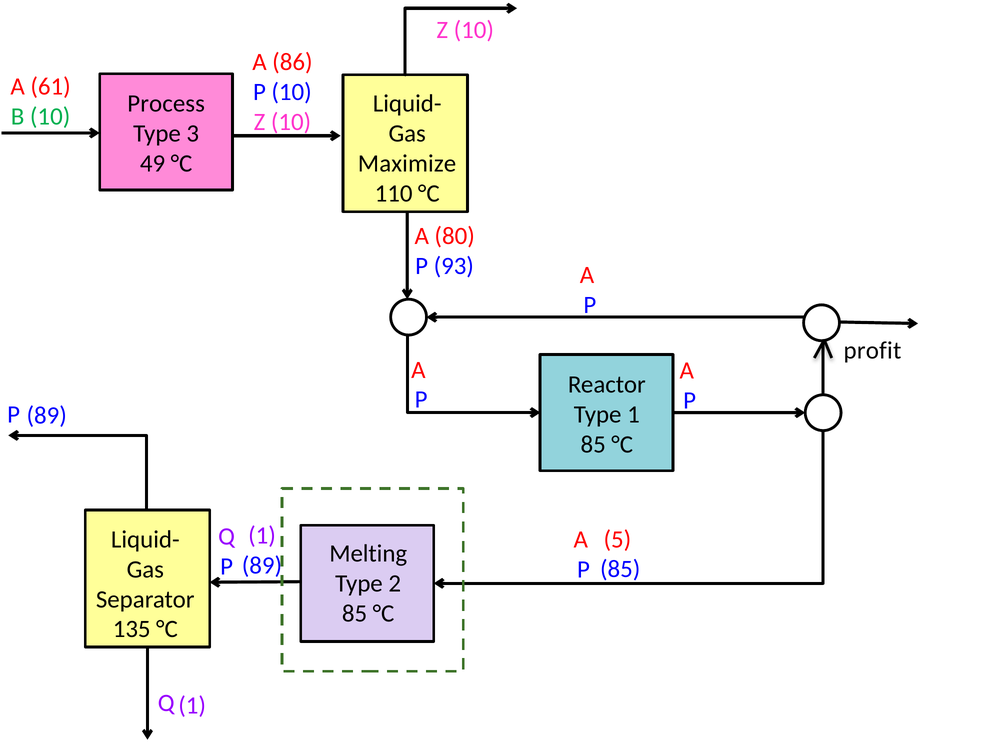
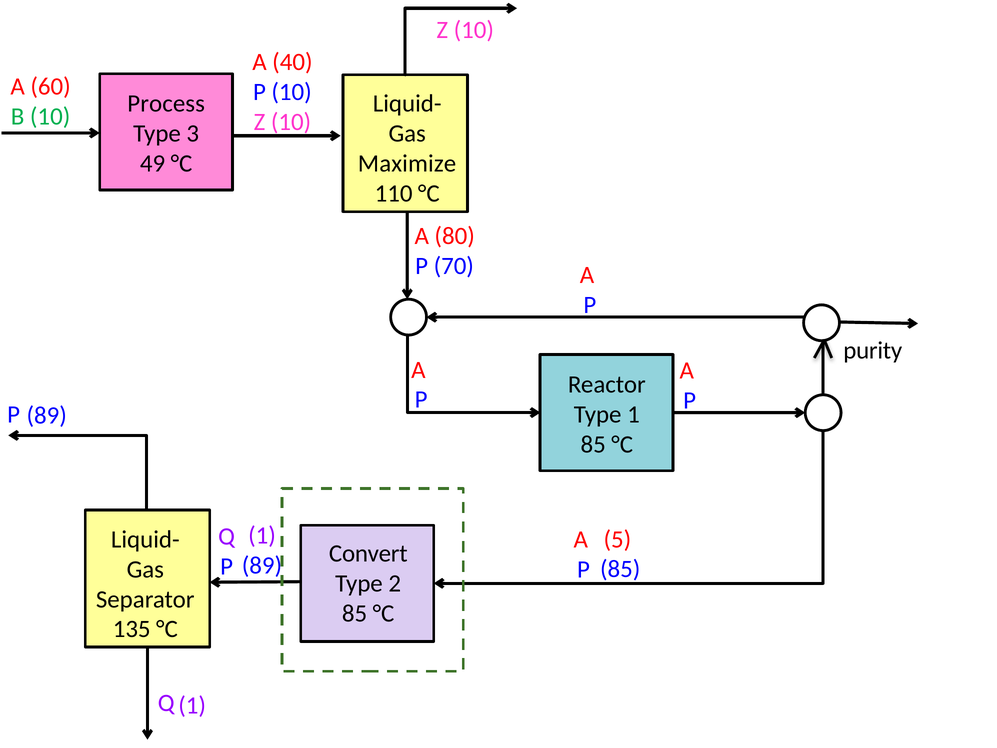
86: 86 -> 40 (292, 62)
61: 61 -> 60 (51, 87)
93: 93 -> 70 (454, 266)
profit: profit -> purity (873, 350)
Melting: Melting -> Convert (368, 553)
